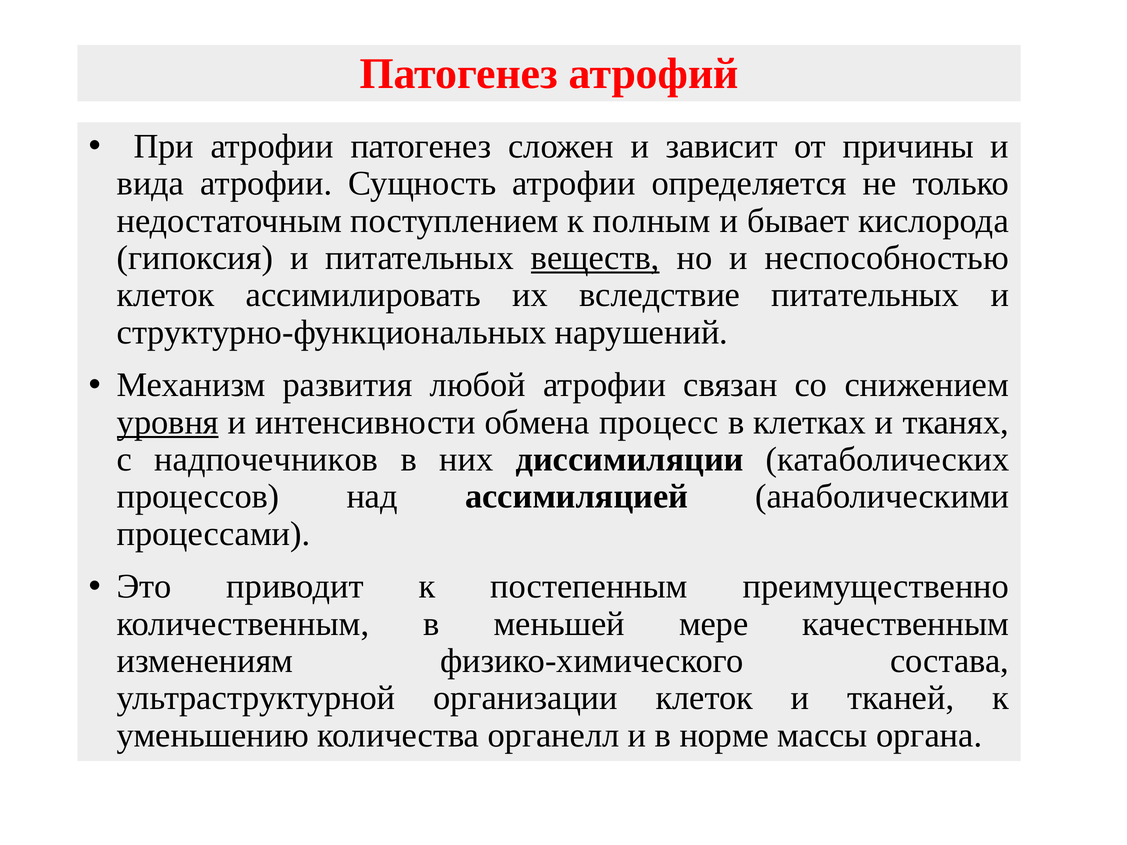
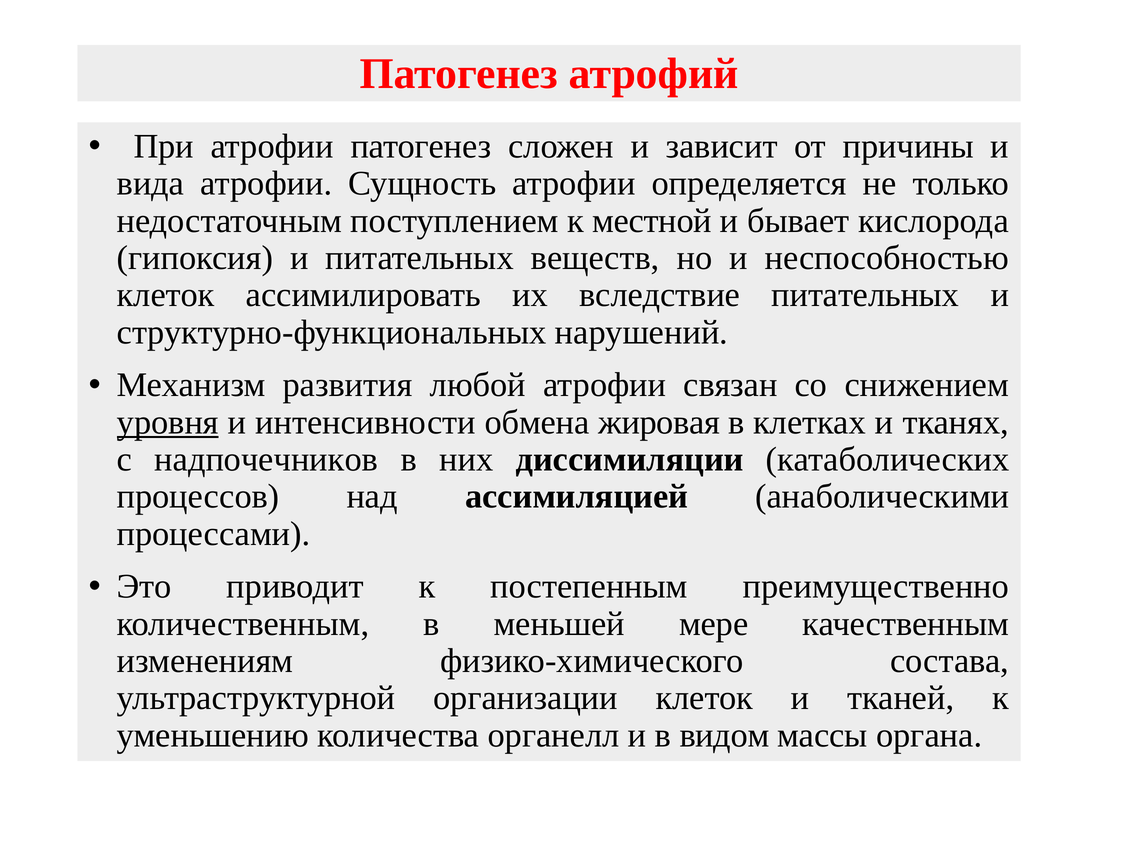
полным: полным -> местной (652, 221)
веществ underline: present -> none (595, 258)
процесс: процесс -> жировая (659, 422)
норме: норме -> видом (724, 735)
